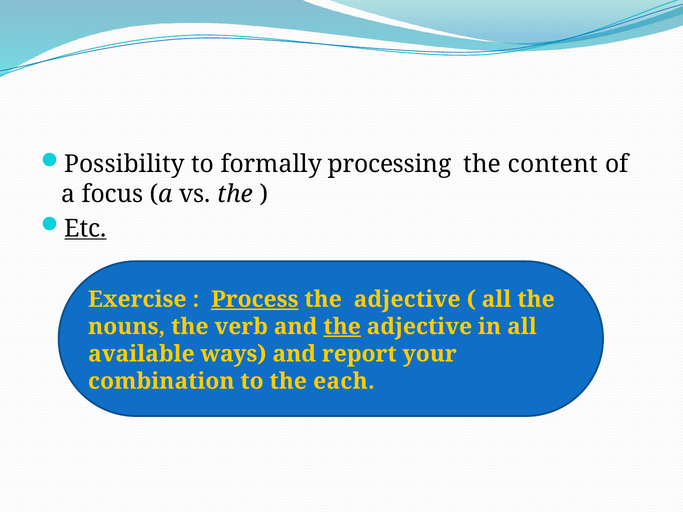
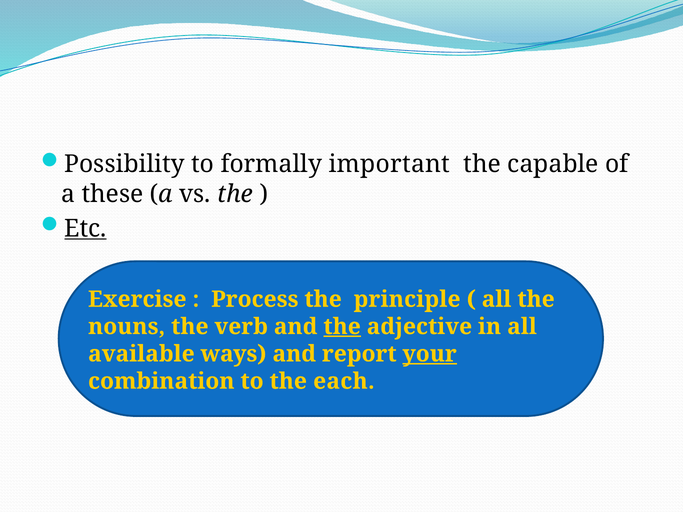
processing: processing -> important (389, 164)
content: content -> capable (553, 164)
focus: focus -> these (113, 194)
Process underline: present -> none (255, 299)
adjective: adjective -> principle (407, 299)
your underline: none -> present (430, 354)
